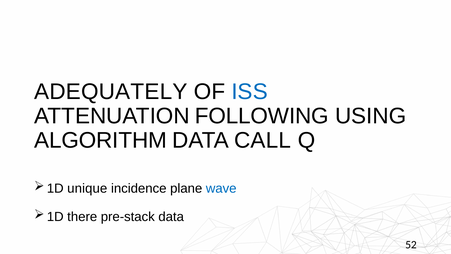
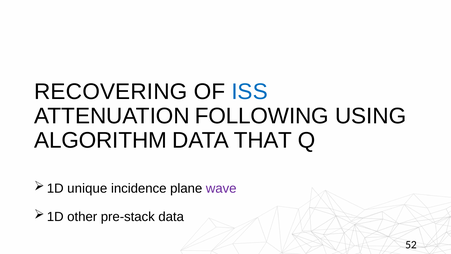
ADEQUATELY: ADEQUATELY -> RECOVERING (111, 92)
CALL: CALL -> THAT (263, 140)
wave colour: blue -> purple (221, 188)
there: there -> other (82, 216)
